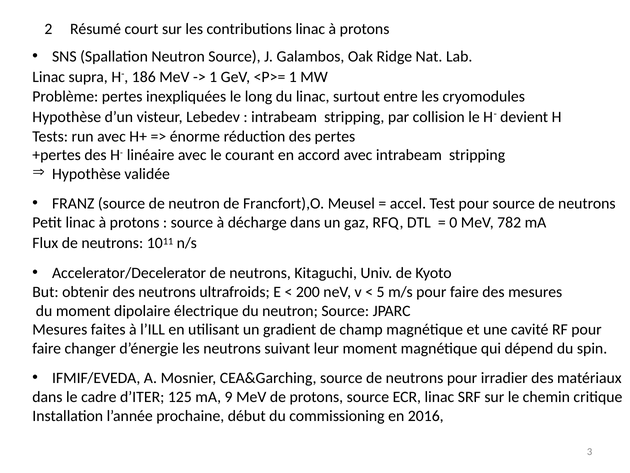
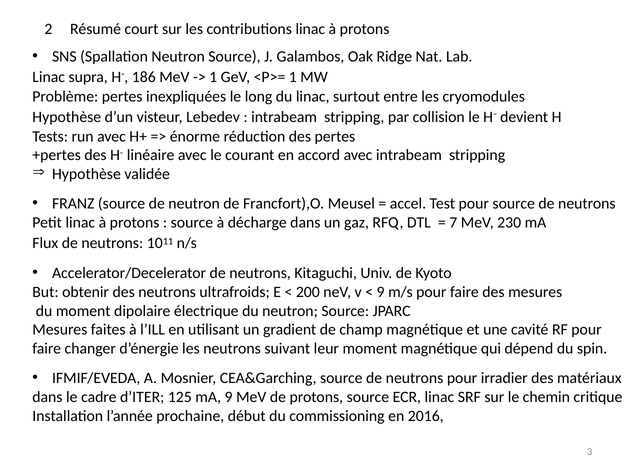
0: 0 -> 7 (453, 222)
782: 782 -> 230 (509, 222)
5: 5 -> 9 (381, 292)
